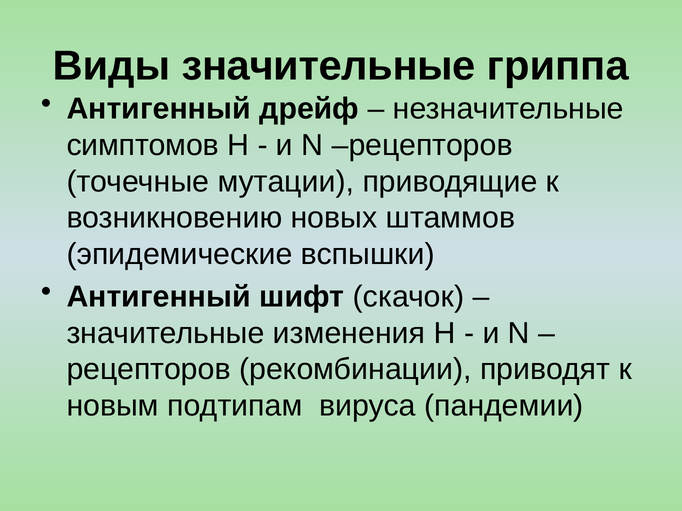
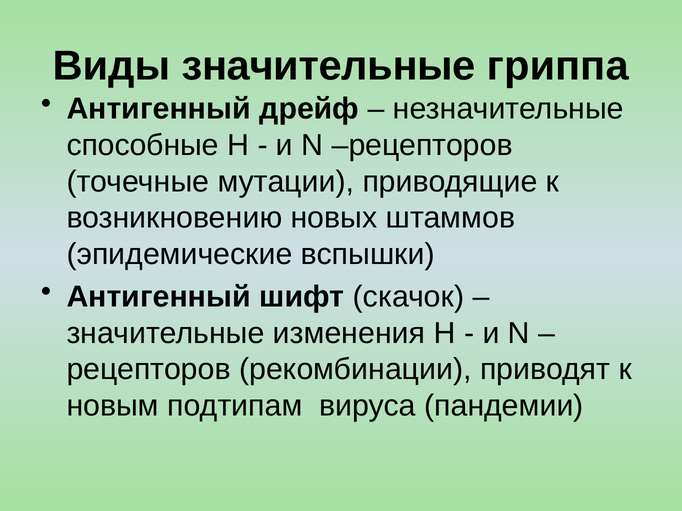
симптомов: симптомов -> способные (143, 145)
